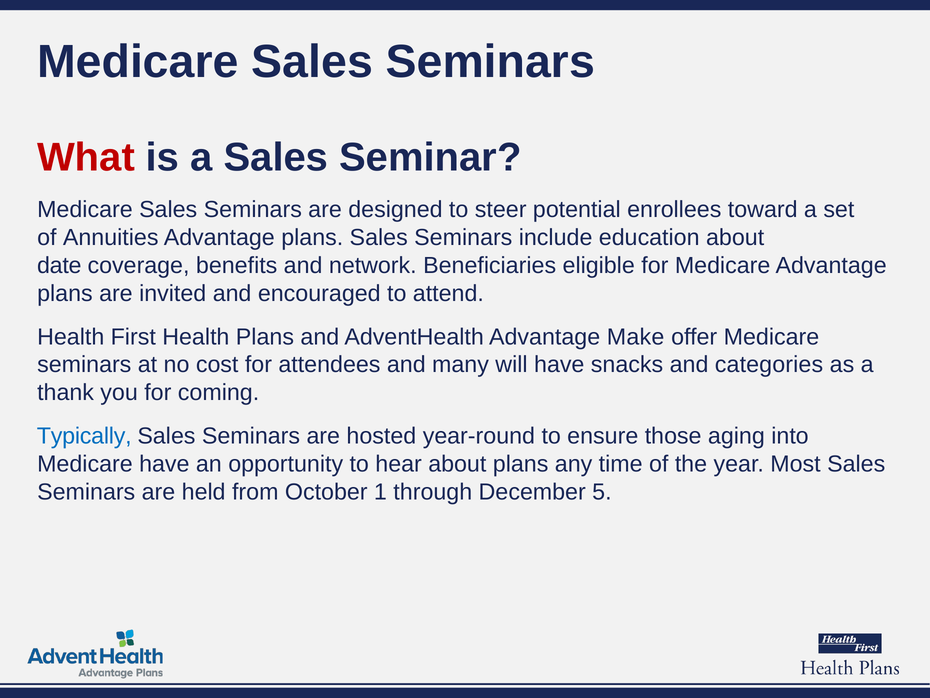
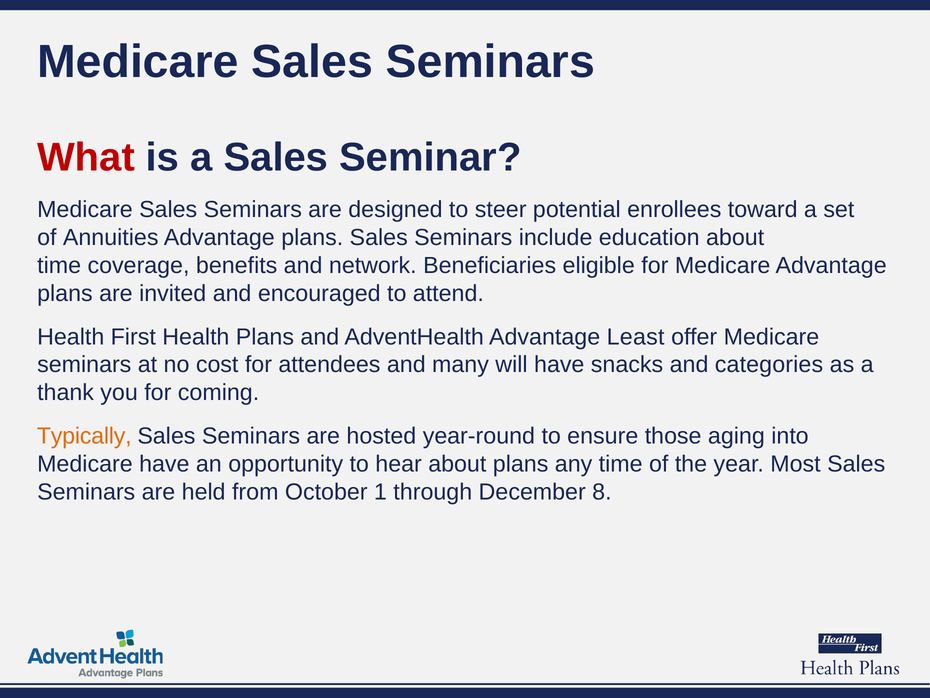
date: date -> time (59, 265)
Make: Make -> Least (636, 337)
Typically colour: blue -> orange (84, 436)
5: 5 -> 8 (602, 492)
